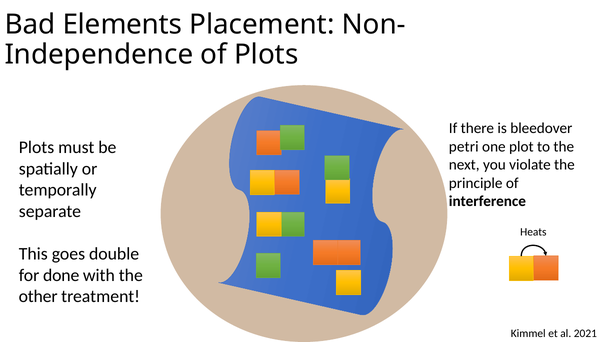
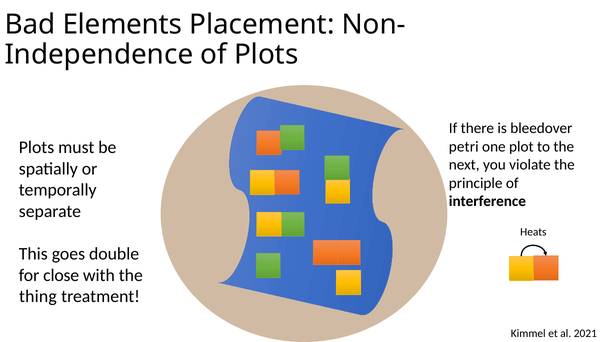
done: done -> close (61, 275)
other: other -> thing (38, 296)
